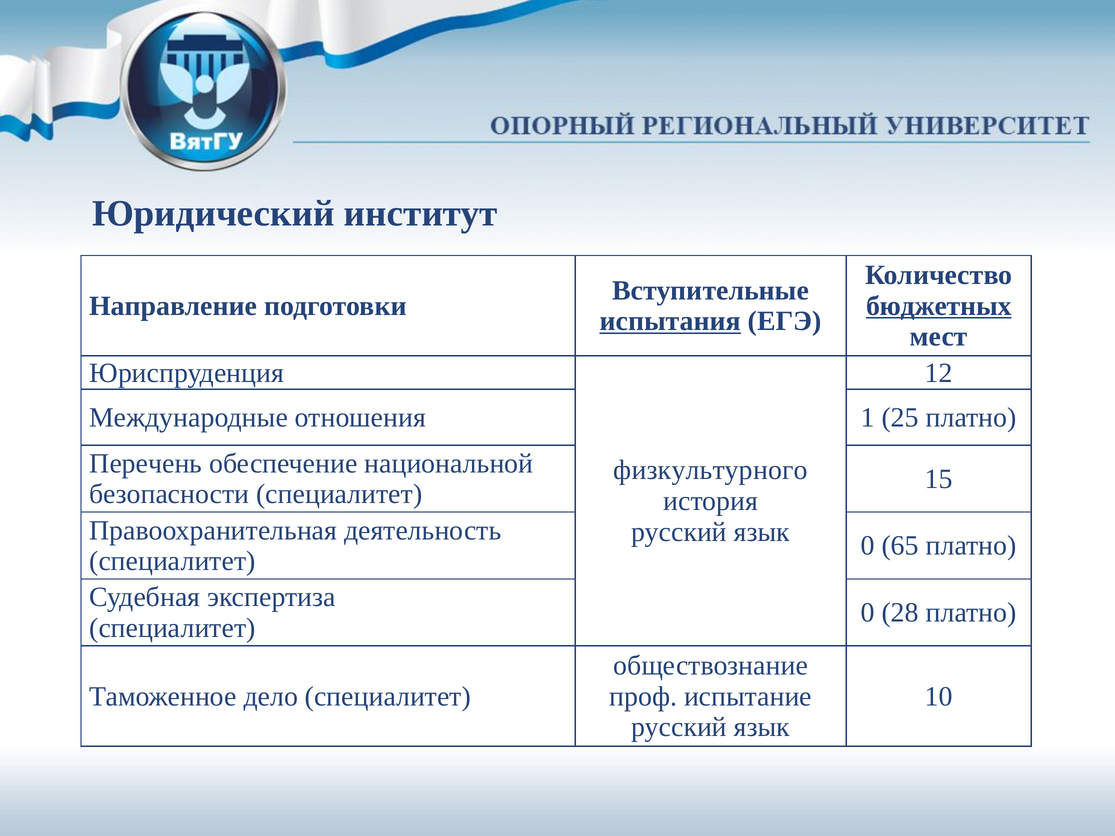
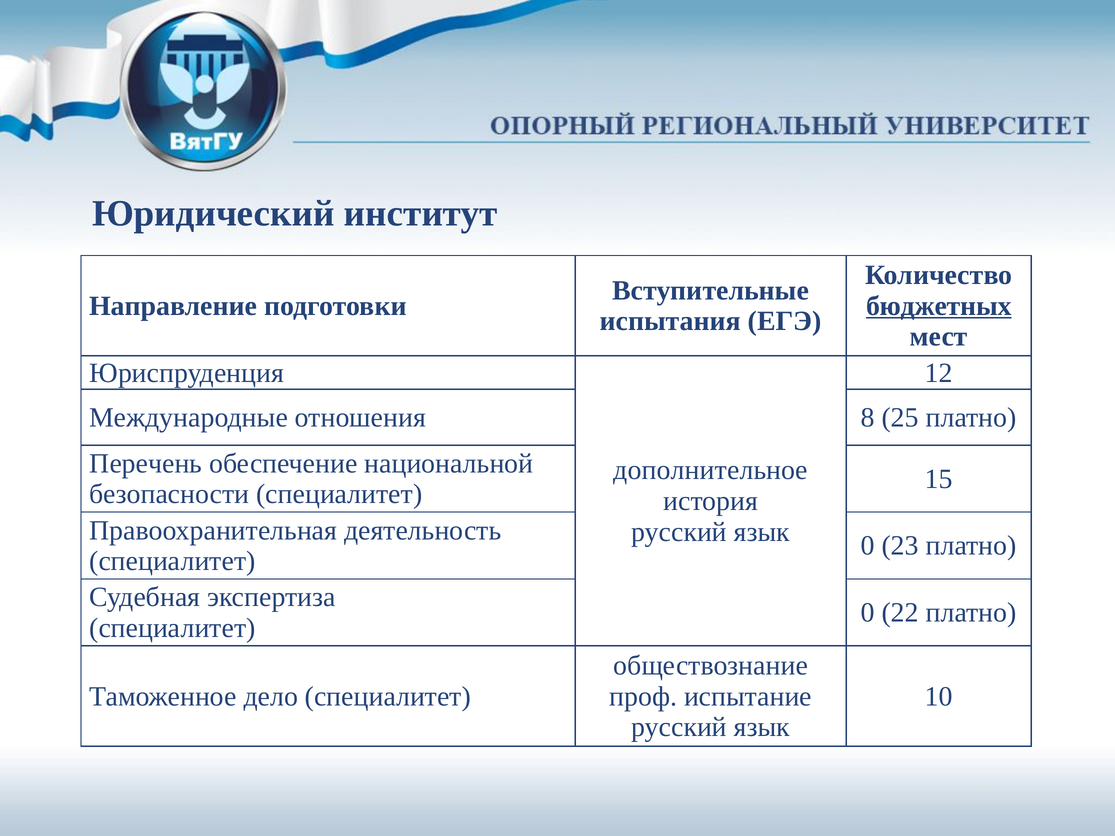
испытания underline: present -> none (670, 321)
1: 1 -> 8 (868, 418)
физкультурного: физкультурного -> дополнительное (711, 470)
65: 65 -> 23 (900, 546)
28: 28 -> 22 (900, 613)
